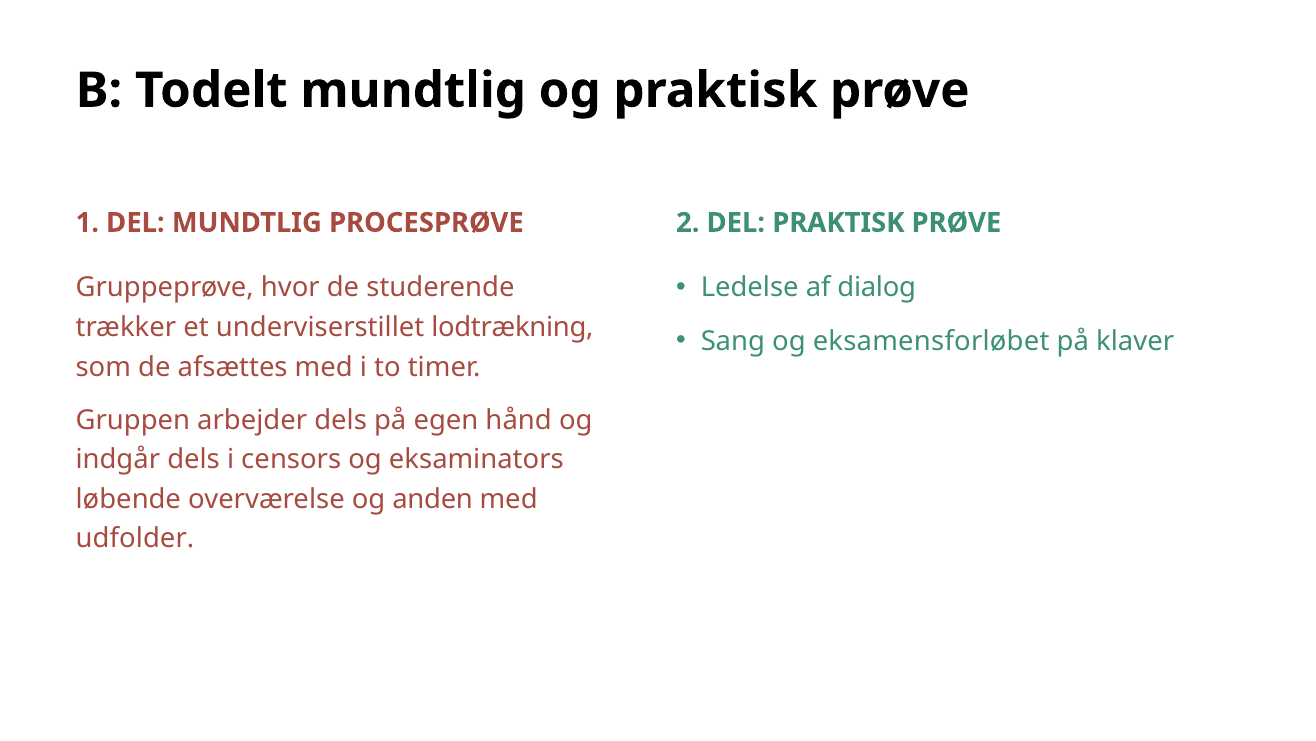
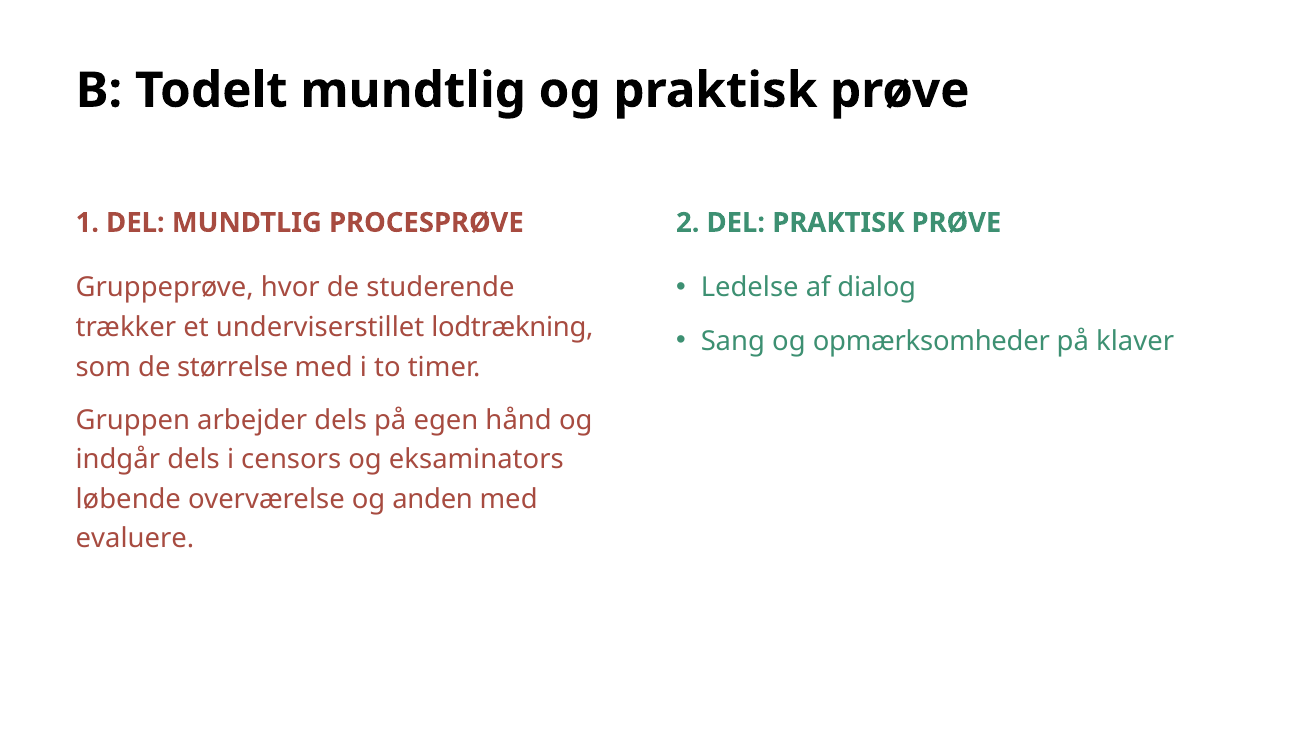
eksamensforløbet: eksamensforløbet -> opmærksomheder (931, 341)
afsættes: afsættes -> størrelse (233, 367)
udfolder: udfolder -> evaluere (135, 538)
